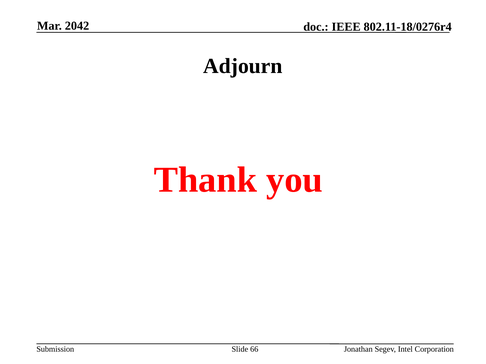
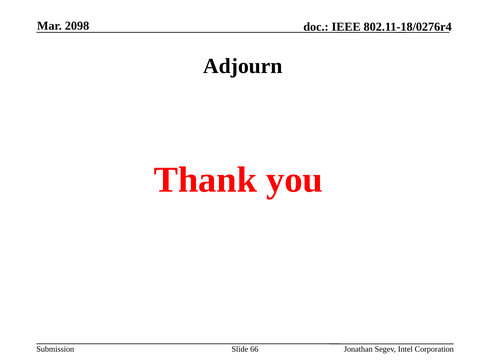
2042: 2042 -> 2098 (77, 26)
